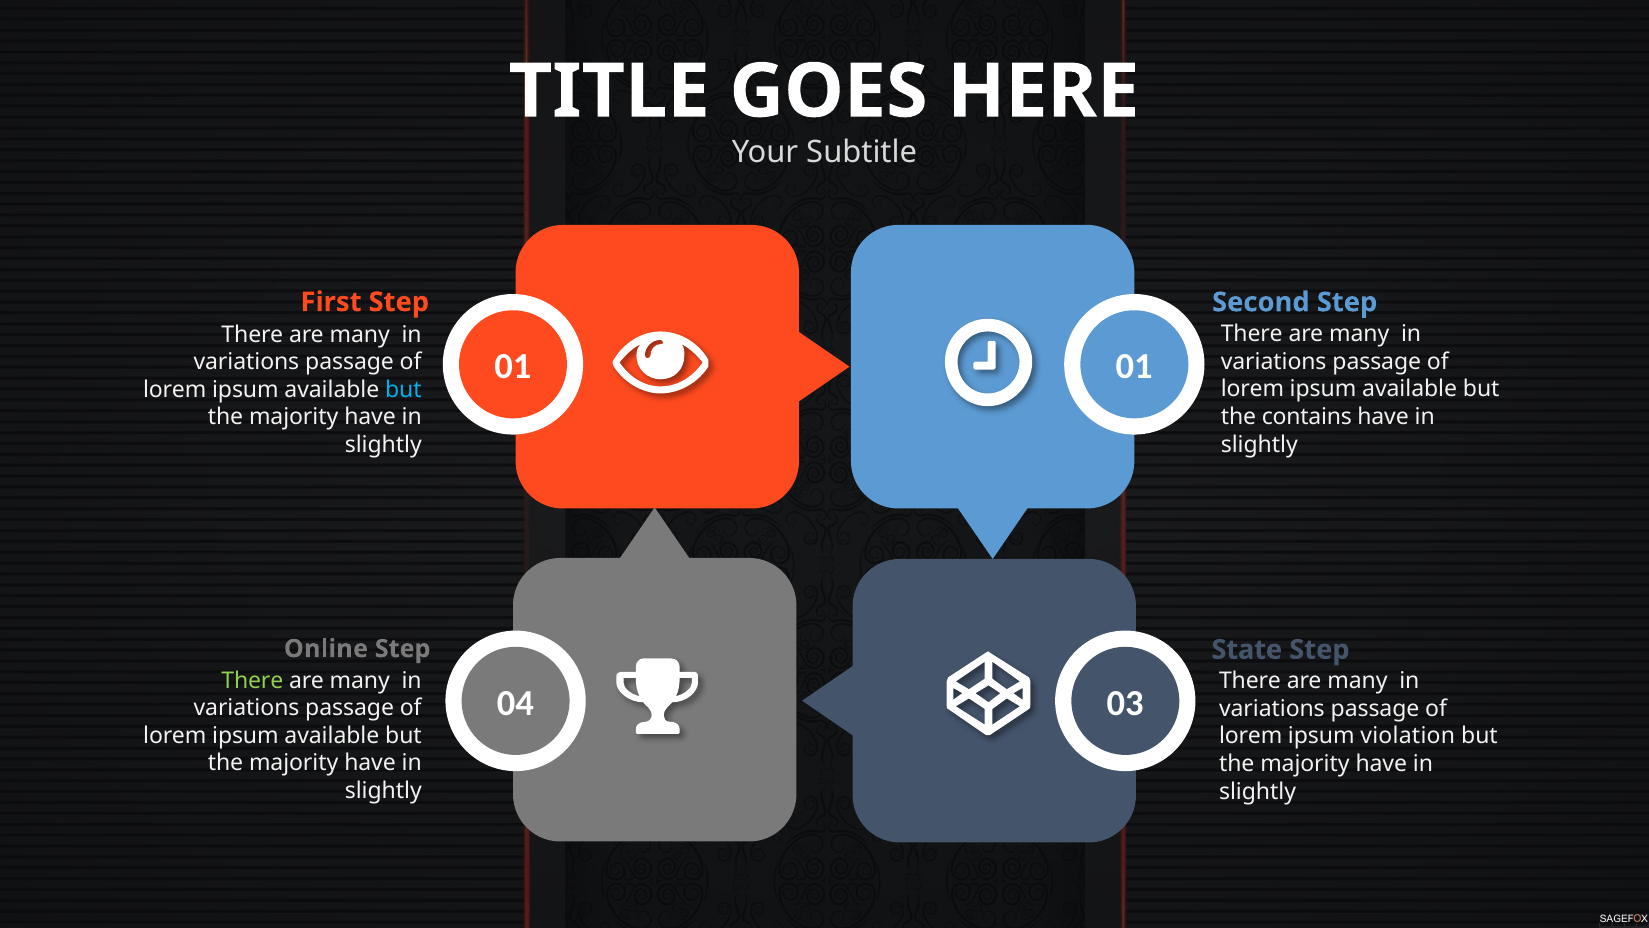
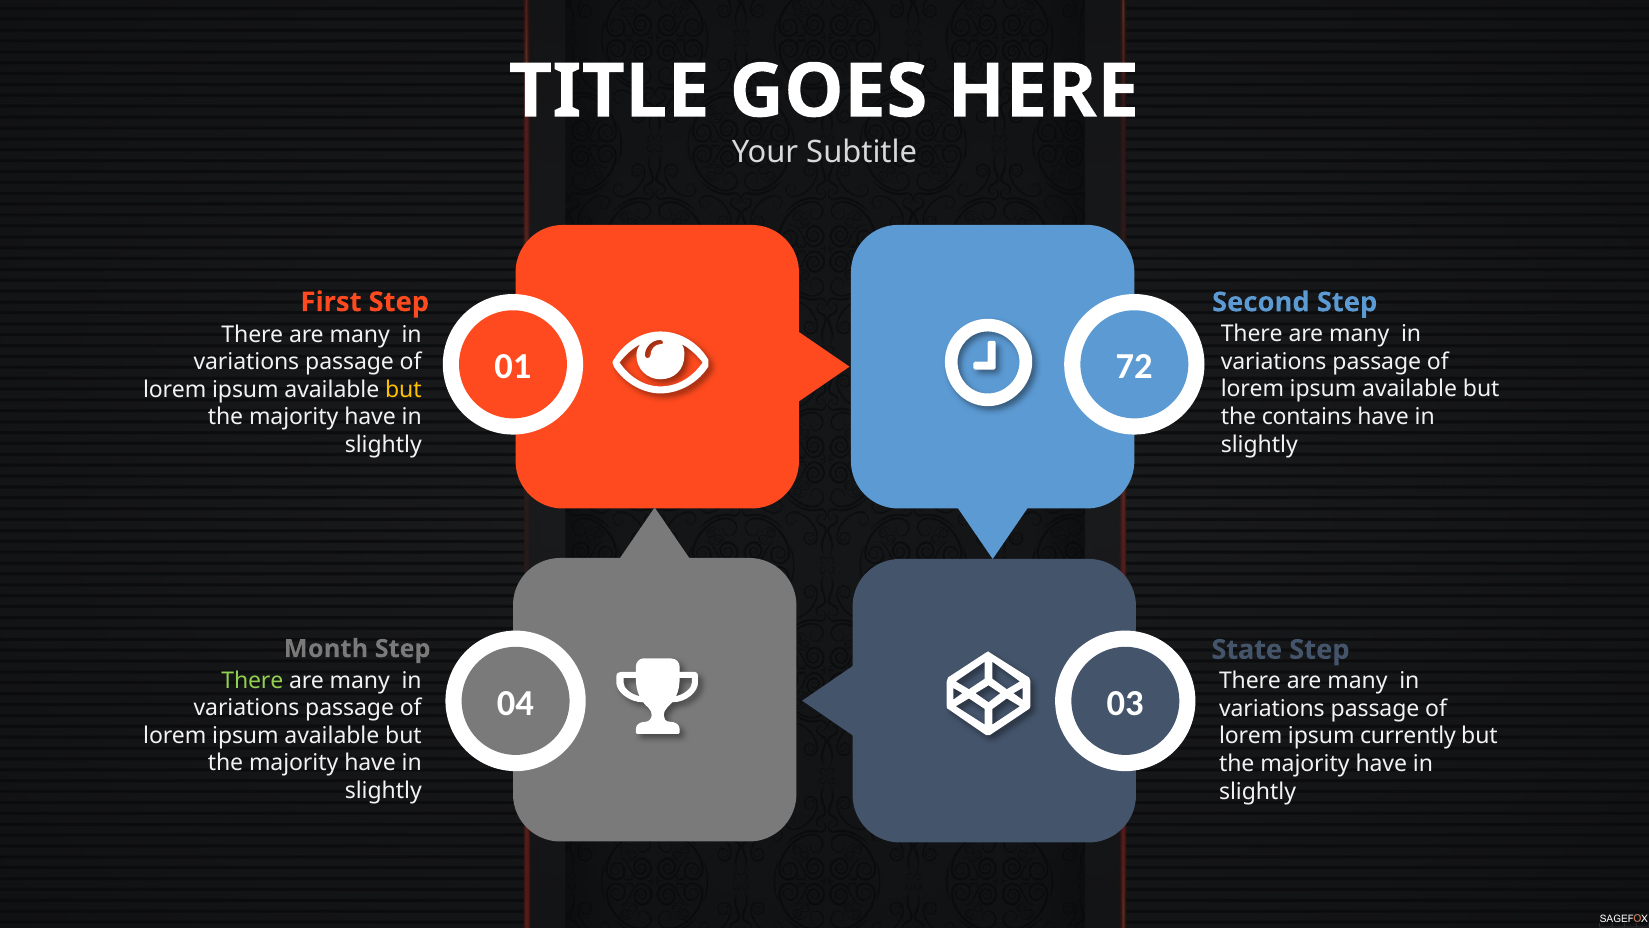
01 01: 01 -> 72 (1134, 367)
but colour: light blue -> yellow (403, 389)
Online: Online -> Month (326, 648)
violation: violation -> currently (1408, 736)
